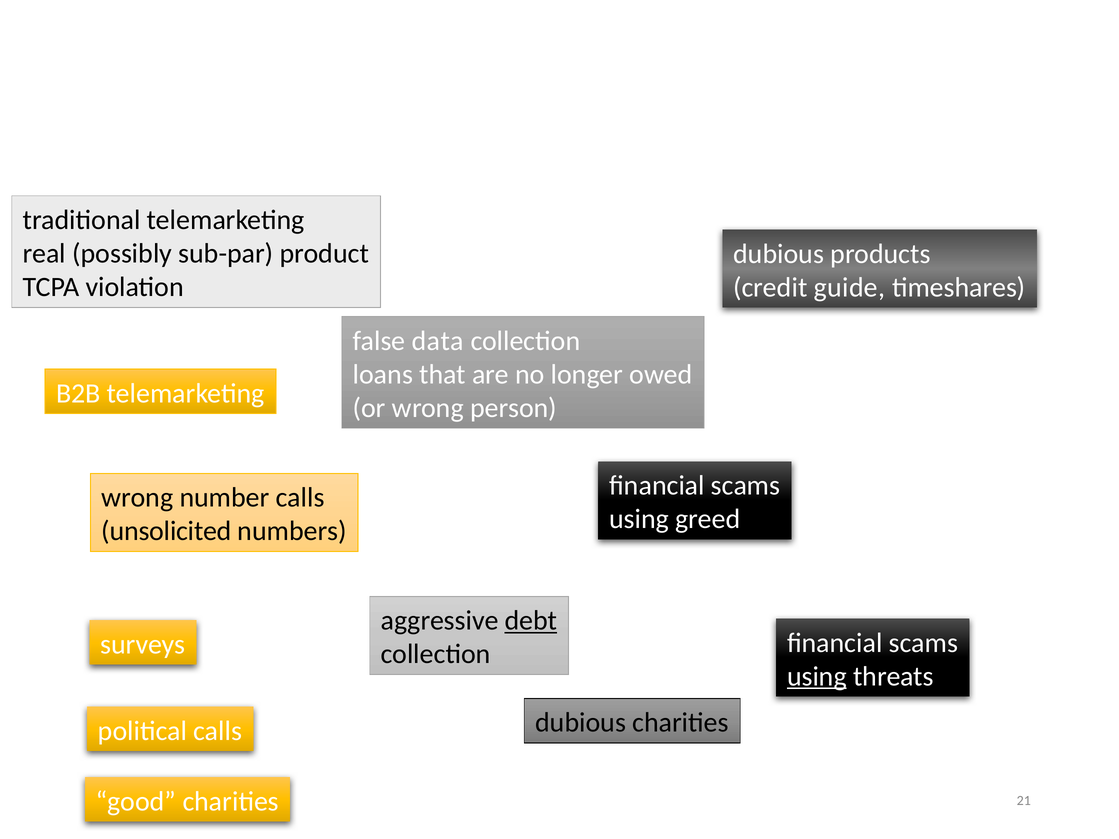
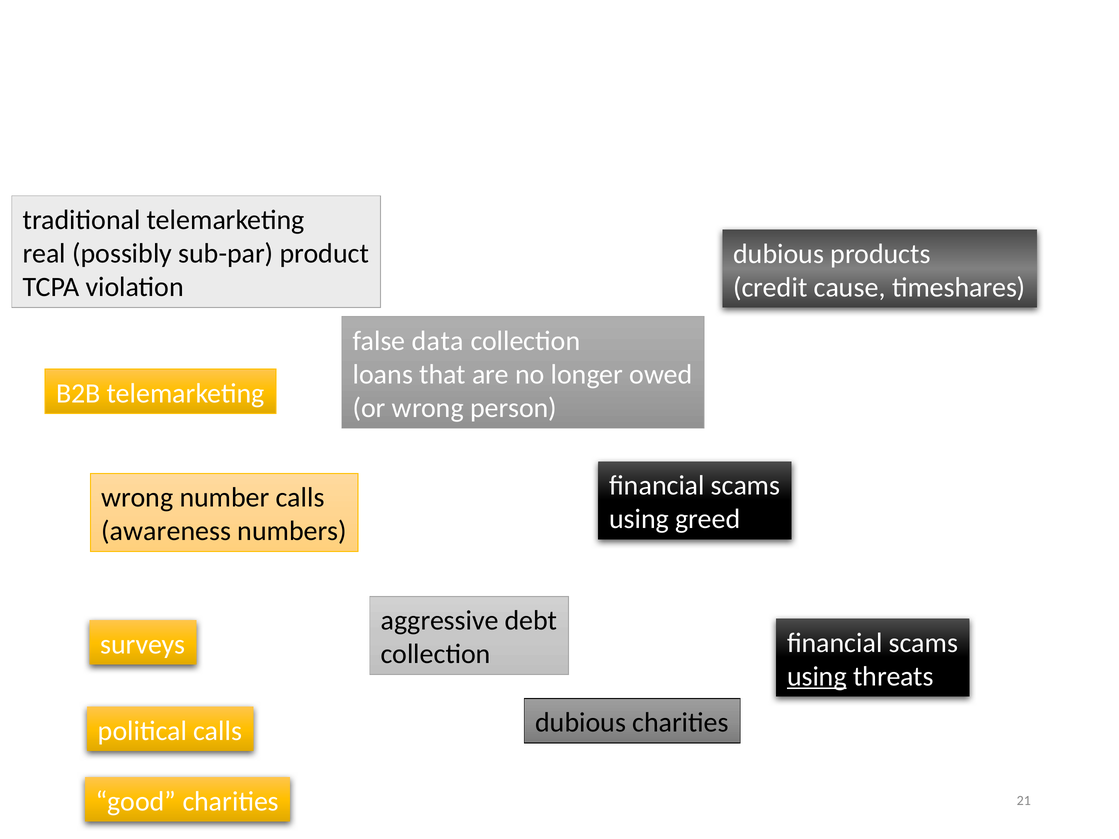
guide: guide -> cause (850, 287)
unsolicited: unsolicited -> awareness (166, 531)
debt underline: present -> none (531, 621)
